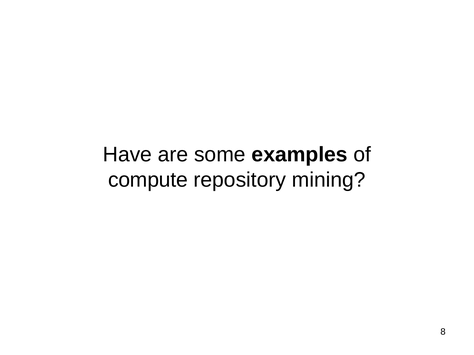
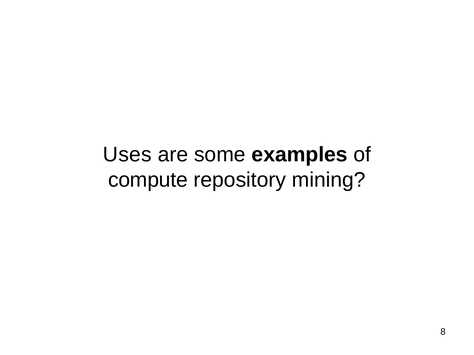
Have: Have -> Uses (127, 155)
